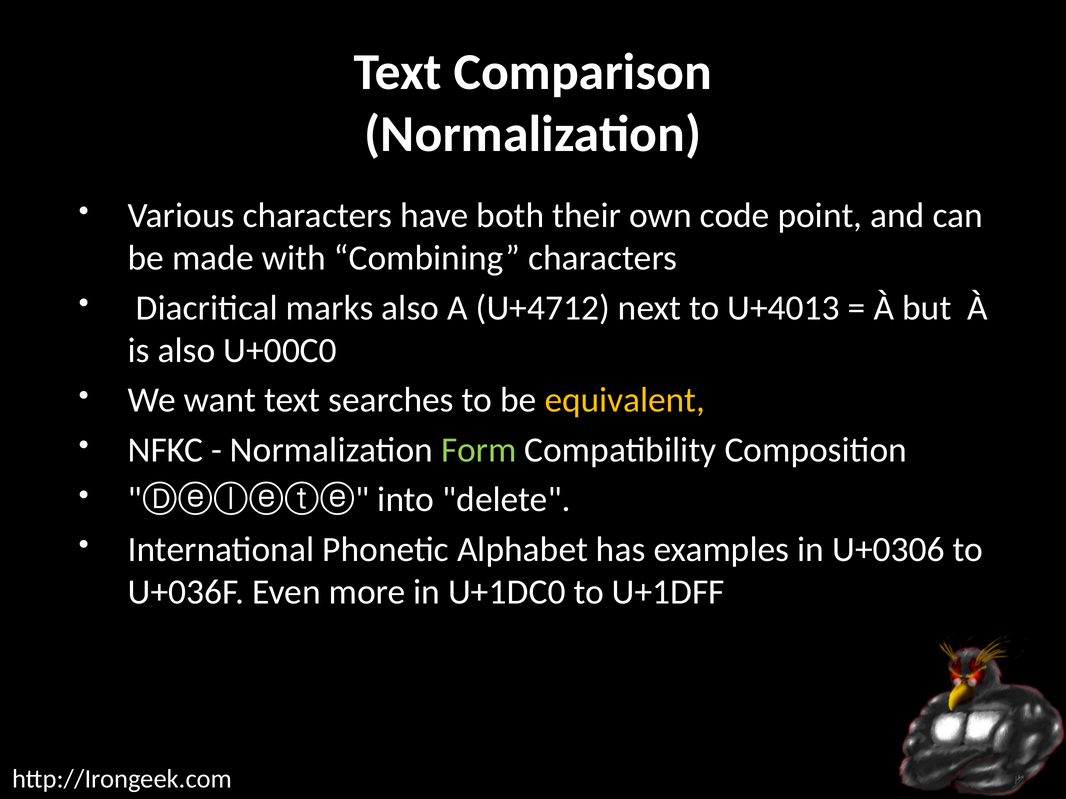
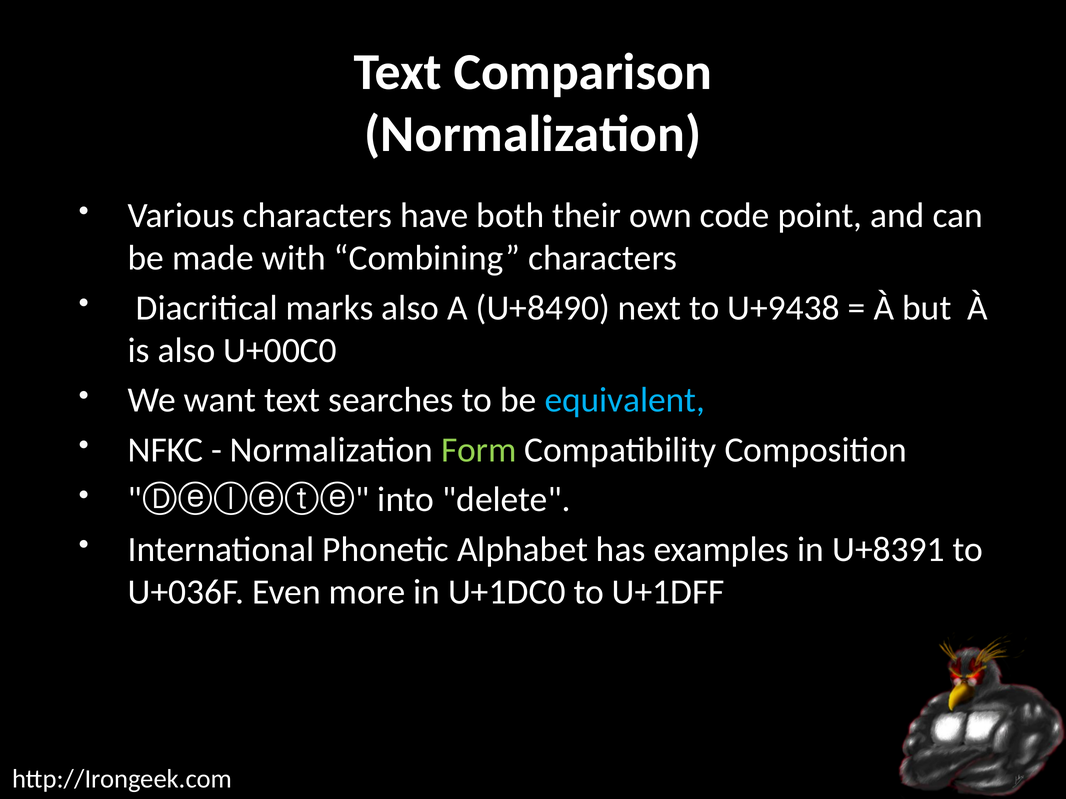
U+4712: U+4712 -> U+8490 (543, 308)
U+4013: U+4013 -> U+9438 (784, 308)
equivalent colour: yellow -> light blue (625, 400)
U+0306: U+0306 -> U+8391 (889, 550)
